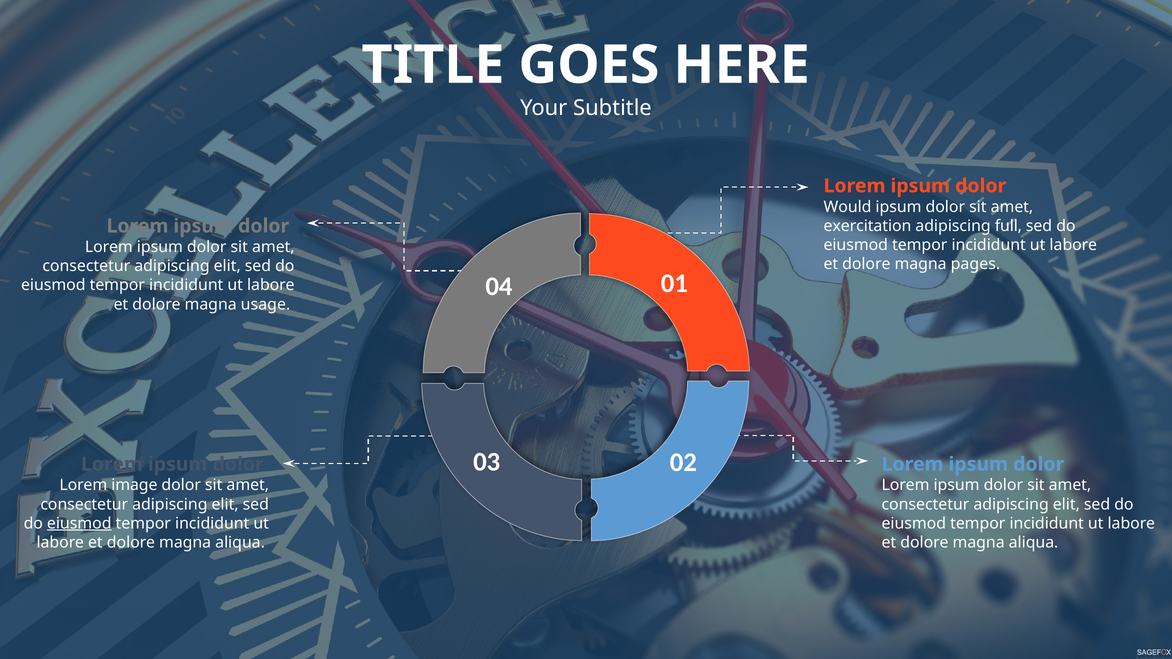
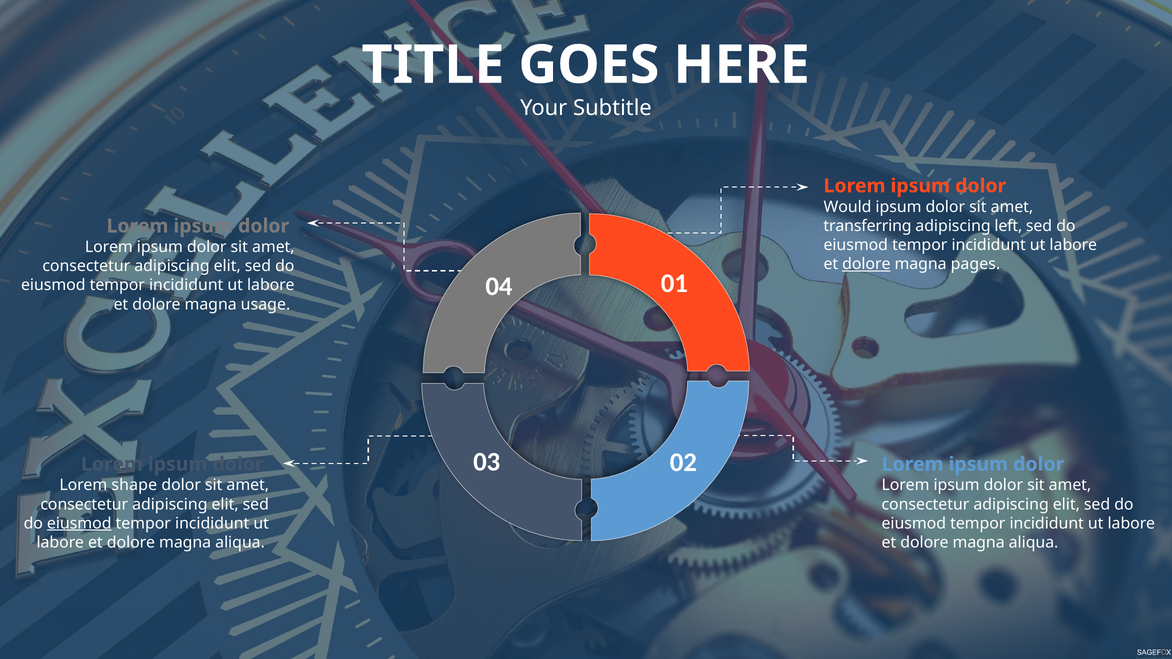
exercitation: exercitation -> transferring (868, 226)
full: full -> left (1008, 226)
dolore underline: none -> present (866, 264)
image: image -> shape (134, 485)
